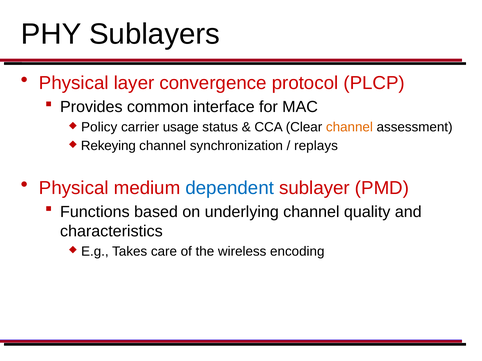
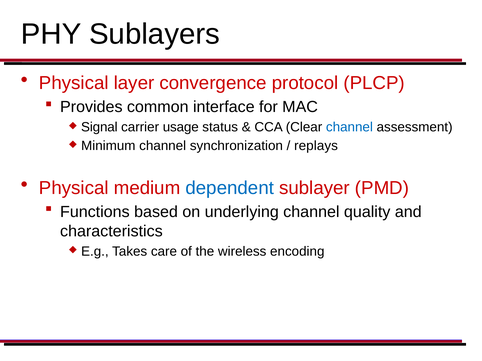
Policy: Policy -> Signal (99, 127)
channel colour: orange -> blue (349, 127)
Rekeying: Rekeying -> Minimum (108, 146)
